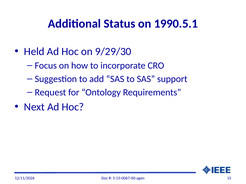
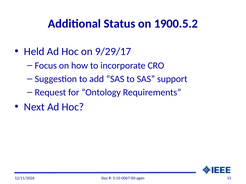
1990.5.1: 1990.5.1 -> 1900.5.2 (176, 24)
9/29/30: 9/29/30 -> 9/29/17 (113, 52)
